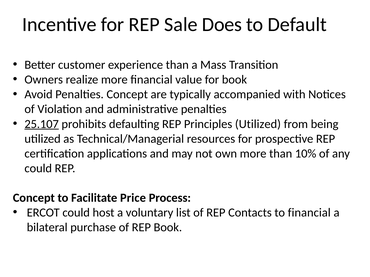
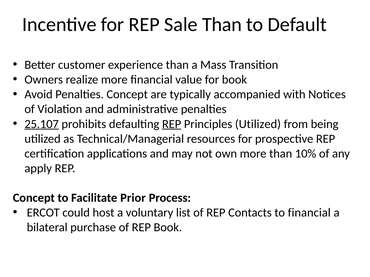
Sale Does: Does -> Than (222, 25)
REP underline: none -> present (172, 124)
could: could -> apply (38, 169)
Price: Price -> Prior (133, 198)
